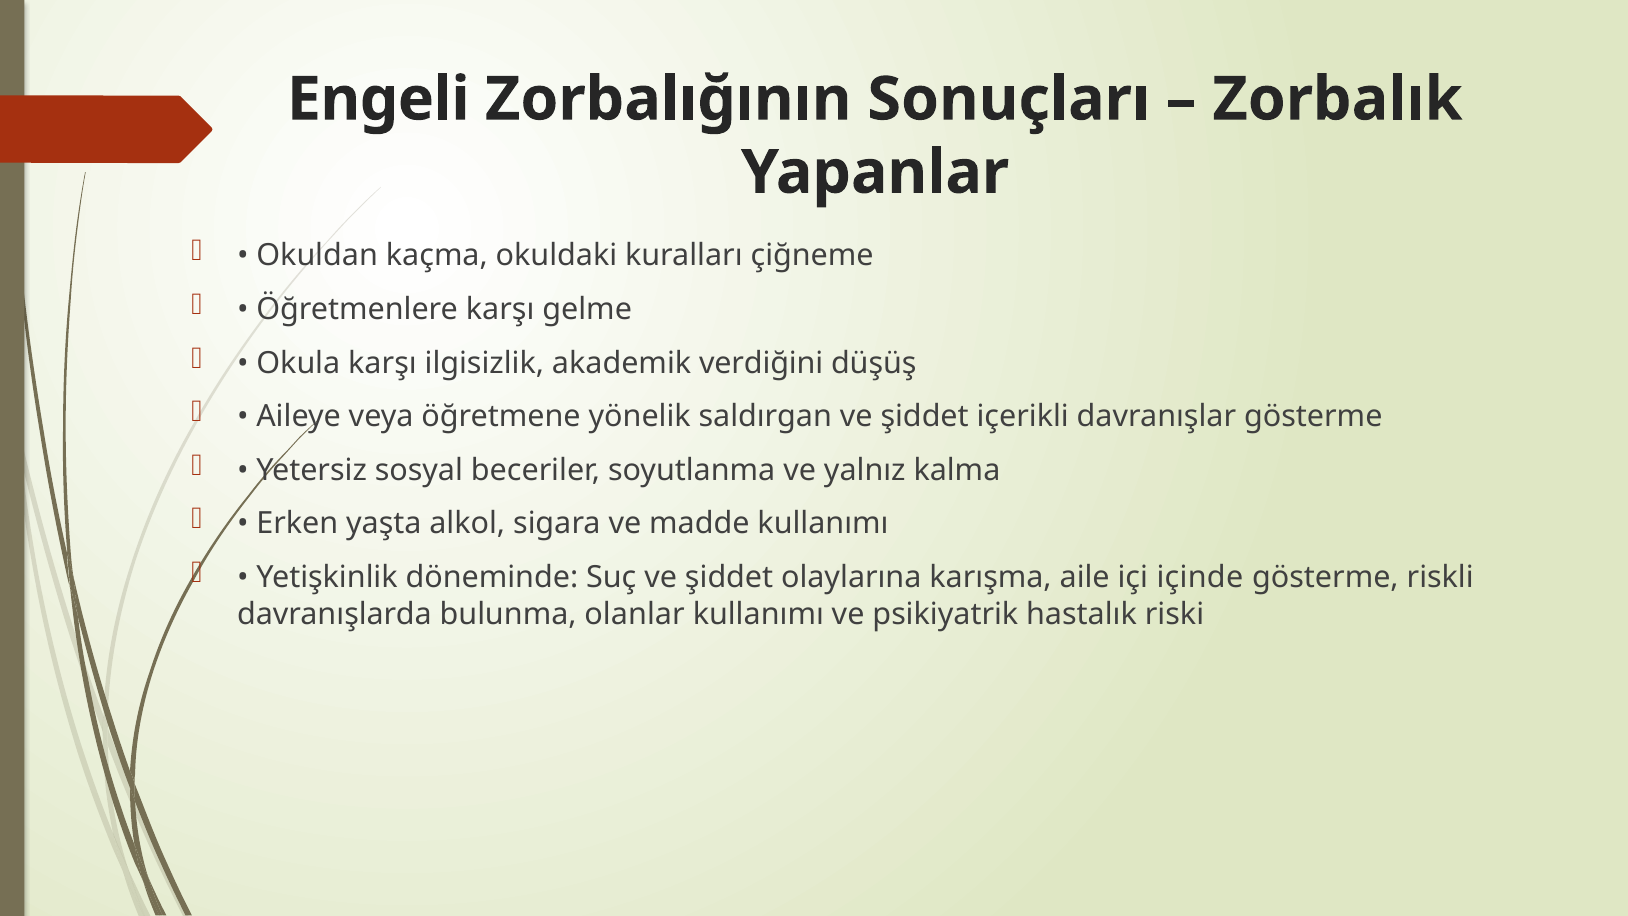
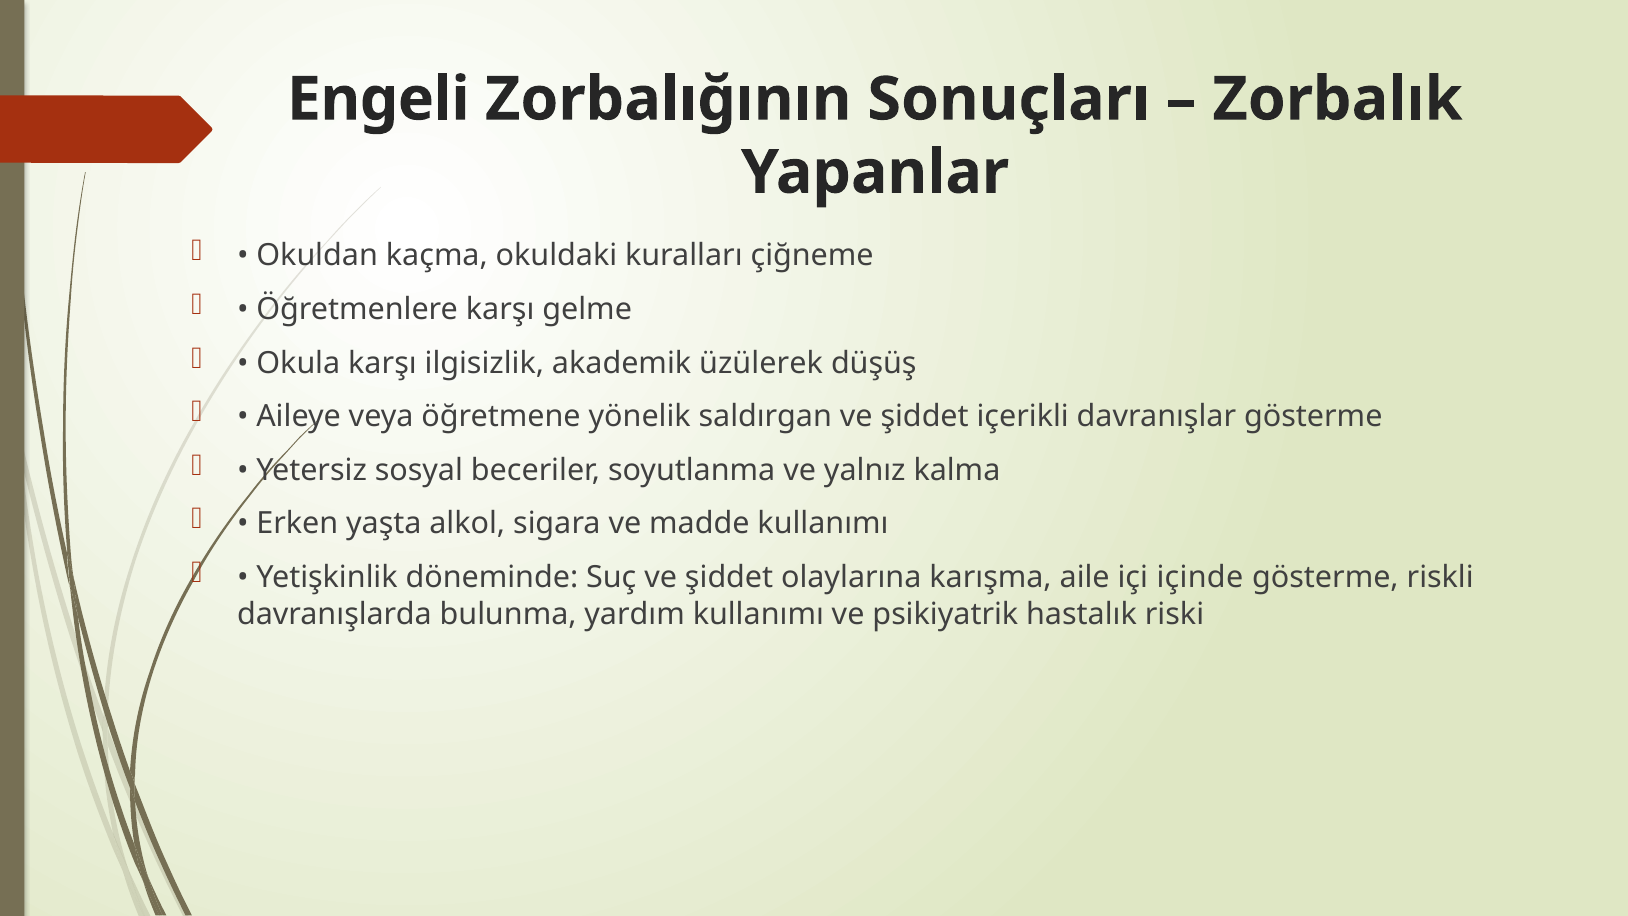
verdiğini: verdiğini -> üzülerek (761, 363)
olanlar: olanlar -> yardım (635, 614)
